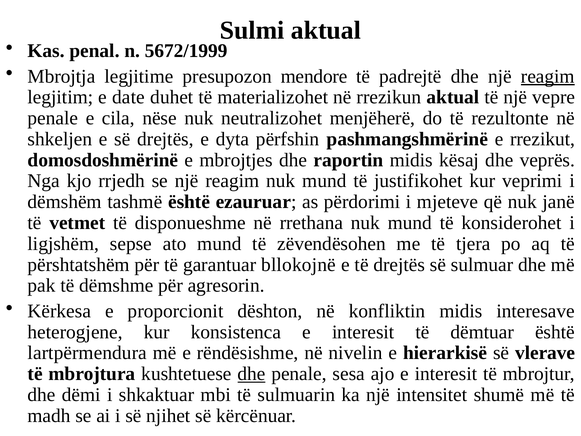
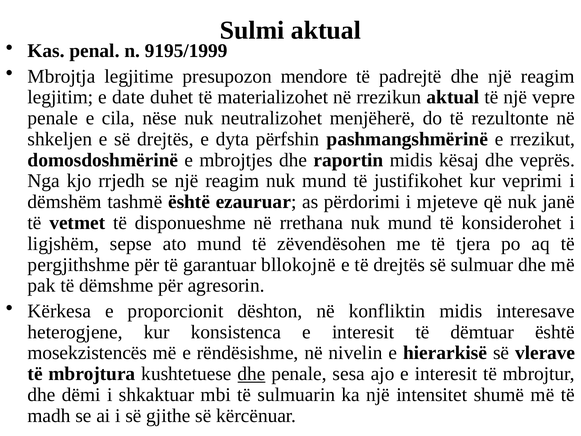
5672/1999: 5672/1999 -> 9195/1999 (186, 51)
reagim underline: present -> none (548, 76)
përshtatshëm: përshtatshëm -> pergjithshme (79, 264)
lartpërmendura: lartpërmendura -> mosekzistencës (87, 353)
njihet: njihet -> gjithe (168, 415)
